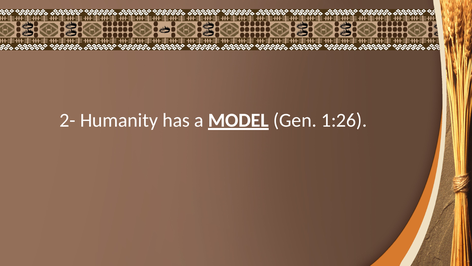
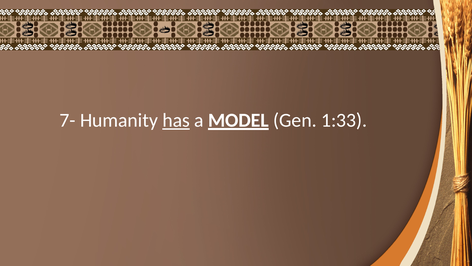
2-: 2- -> 7- (68, 120)
has underline: none -> present (176, 120)
1:26: 1:26 -> 1:33 (344, 120)
